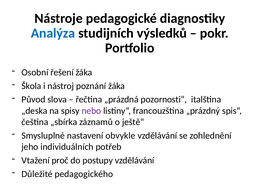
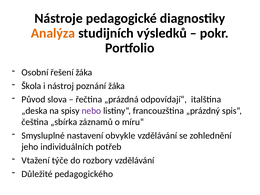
Analýza colour: blue -> orange (53, 33)
pozornosti“: pozornosti“ -> odpovídají“ (164, 99)
ještě“: ještě“ -> míru“ (133, 122)
proč: proč -> týče (60, 160)
postupy: postupy -> rozbory (98, 160)
